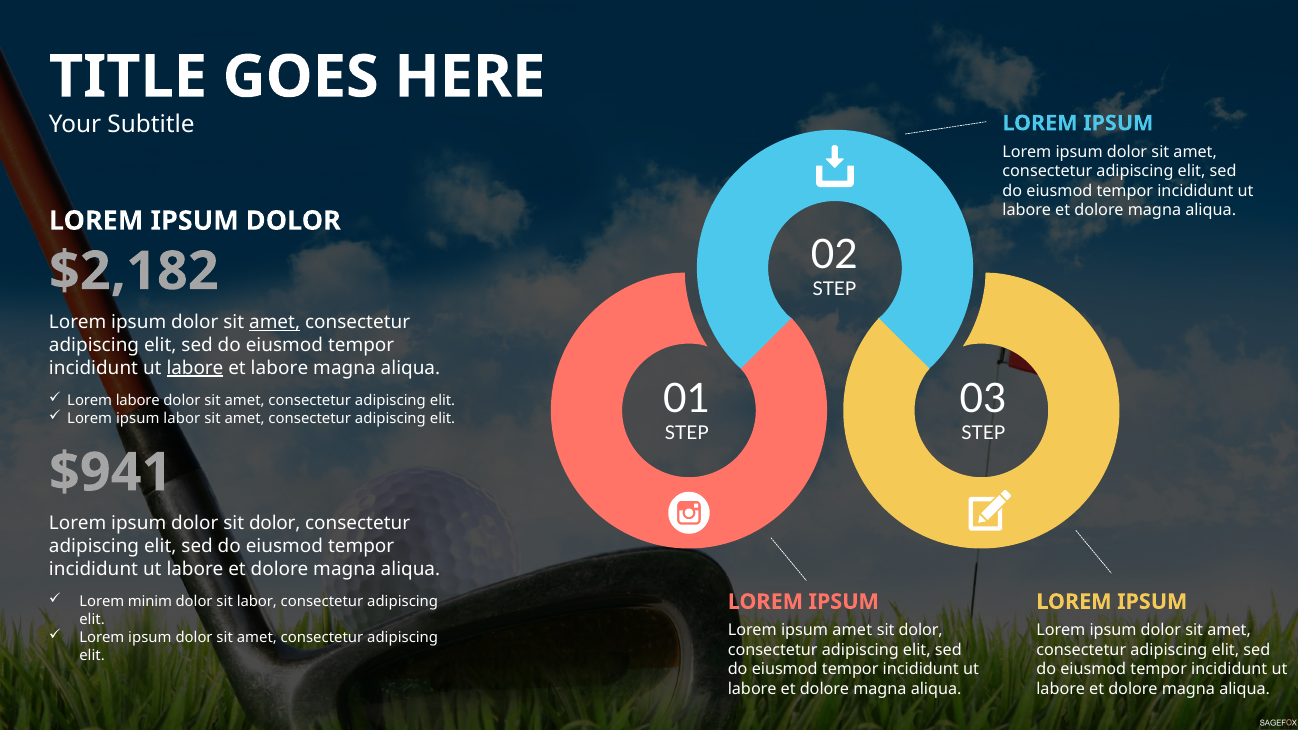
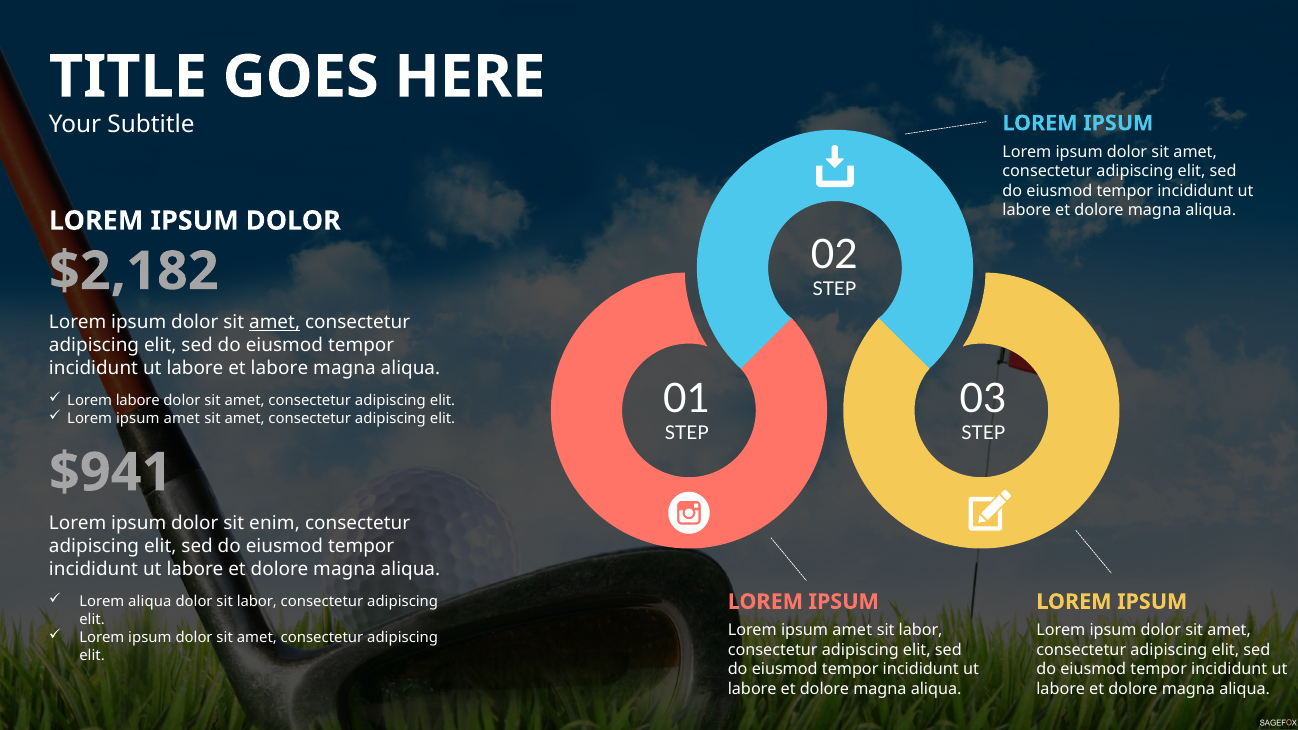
labore underline: present -> none (195, 368)
labor: labor -> amet (182, 419)
dolor sit dolor: dolor -> enim (275, 524)
Lorem minim: minim -> aliqua (150, 602)
dolor: dolor -> labor (921, 631)
